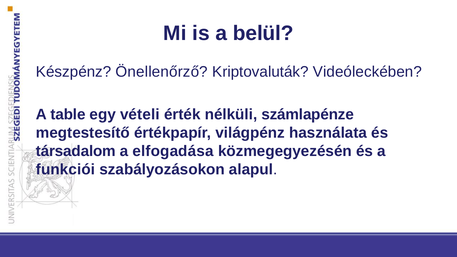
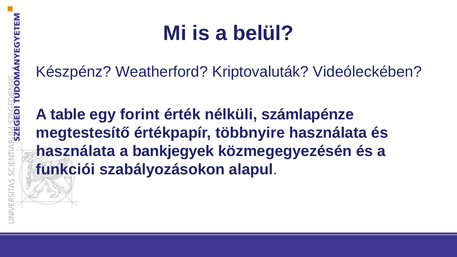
Önellenőrző: Önellenőrző -> Weatherford (162, 72)
vételi: vételi -> forint (140, 115)
világpénz: világpénz -> többnyire (250, 133)
társadalom: társadalom -> használata (76, 151)
elfogadása: elfogadása -> bankjegyek (173, 151)
